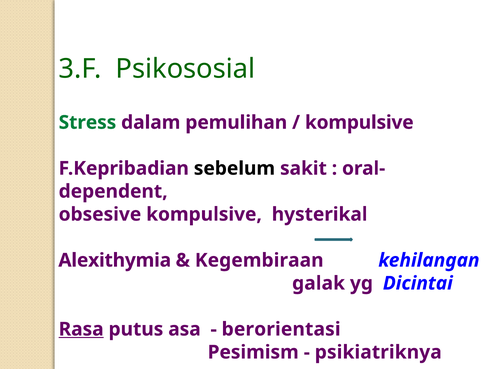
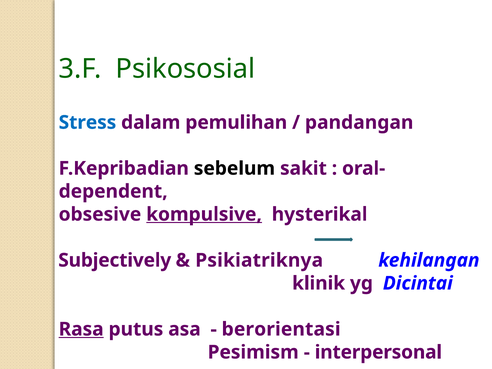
Stress colour: green -> blue (87, 122)
kompulsive: kompulsive -> pandangan (359, 122)
kompulsive underline: none -> present (204, 214)
Alexithymia: Alexithymia -> Subjectively (115, 260)
Kegembiraan: Kegembiraan -> Psikiatriknya (259, 260)
galak: galak -> klinik (319, 283)
psikiatriknya: psikiatriknya -> interpersonal (378, 352)
